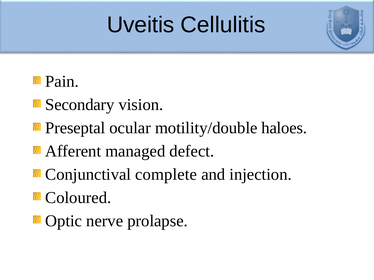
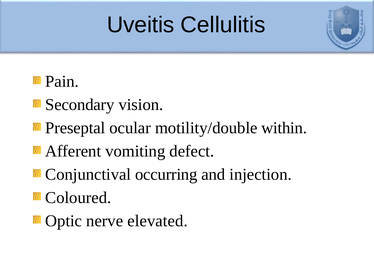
haloes: haloes -> within (284, 128)
managed: managed -> vomiting (135, 151)
complete: complete -> occurring (166, 175)
prolapse: prolapse -> elevated (158, 221)
